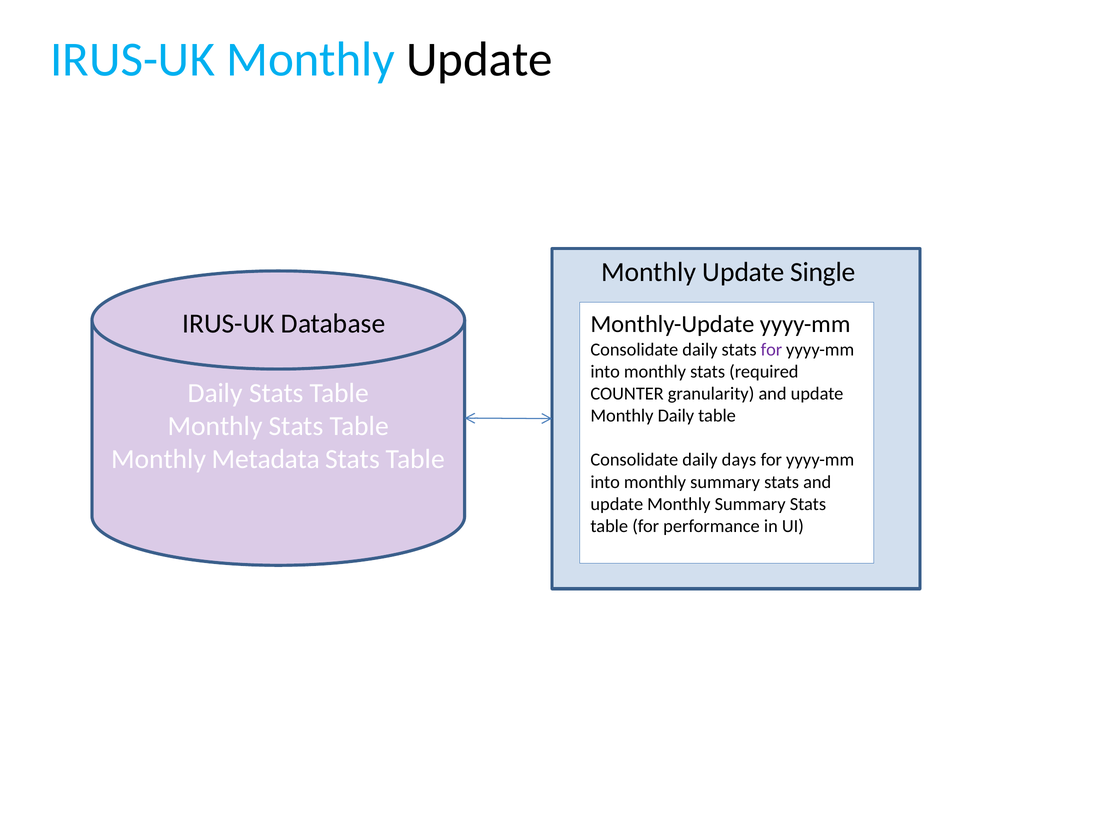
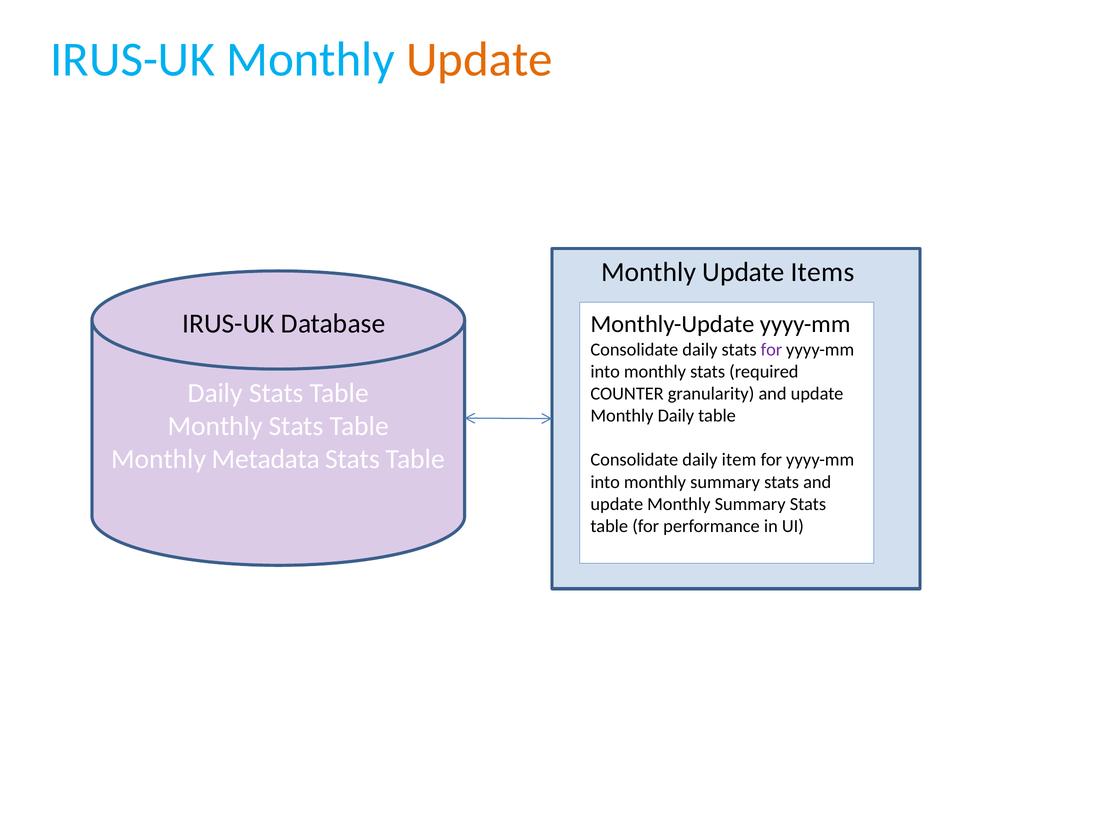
Update colour: black -> orange (479, 59)
Single: Single -> Items (823, 272)
days: days -> item (739, 460)
